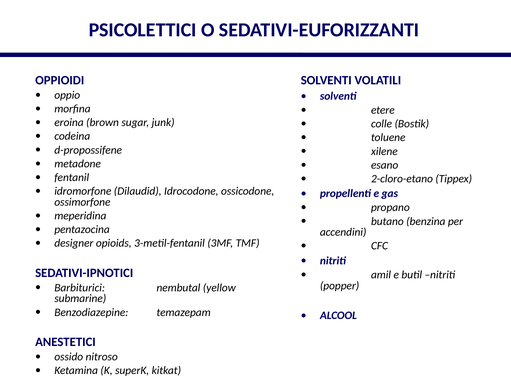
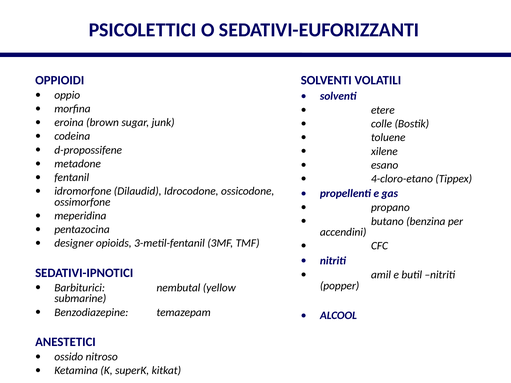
2-cloro-etano: 2-cloro-etano -> 4-cloro-etano (402, 179)
